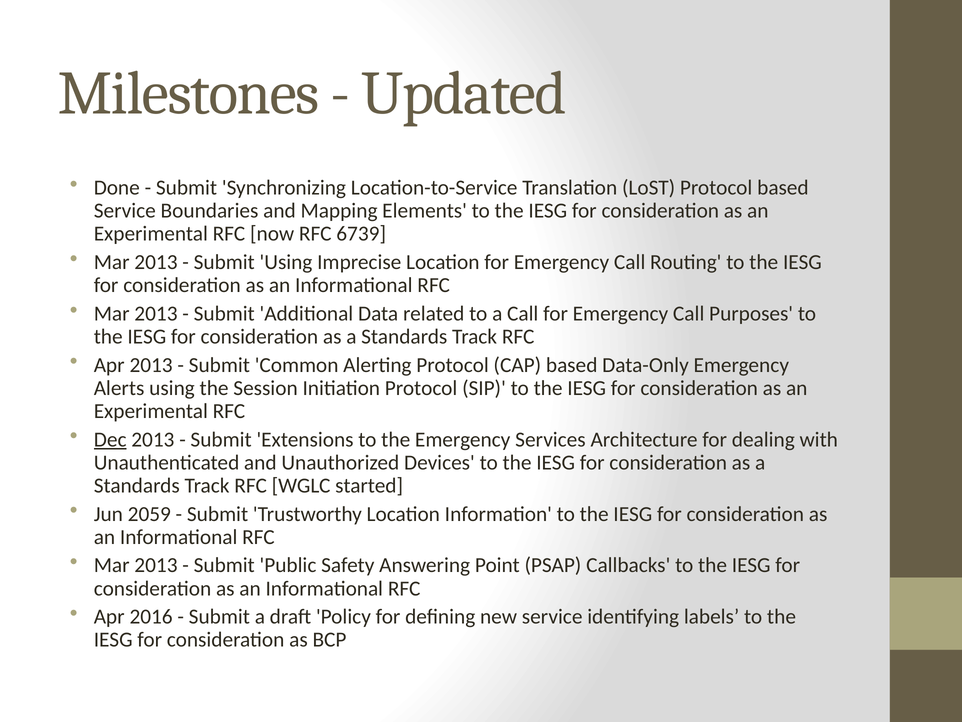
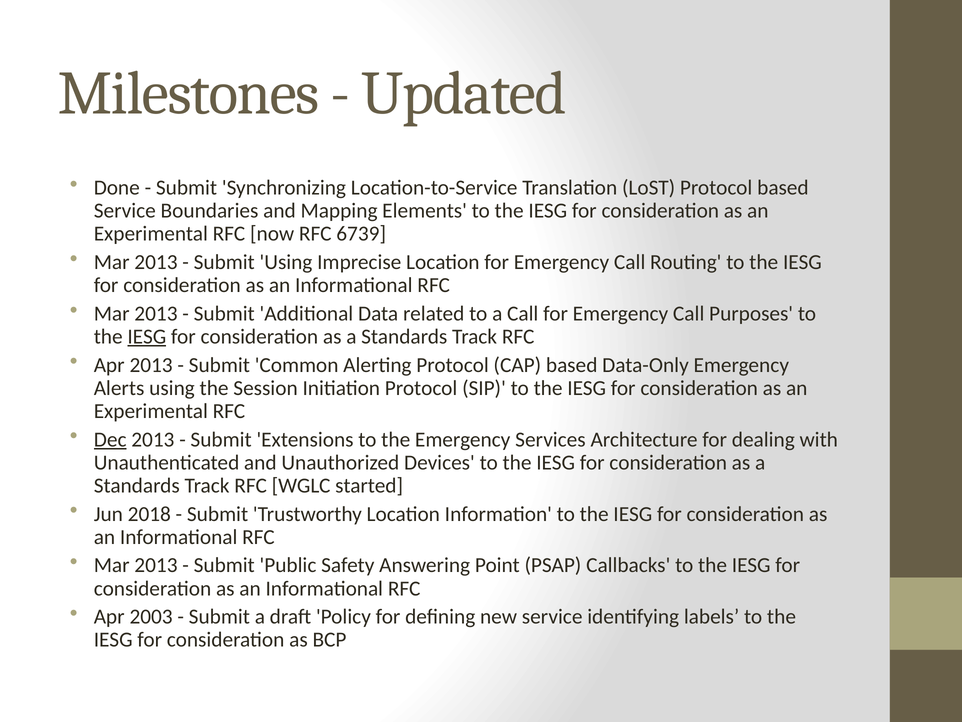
IESG underline: none -> present (147, 336)
2059: 2059 -> 2018 (149, 514)
2016: 2016 -> 2003 (151, 616)
